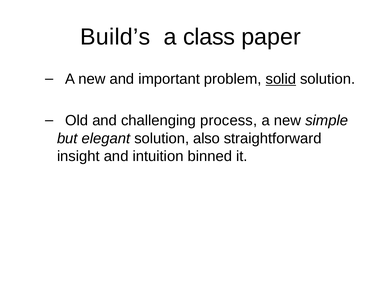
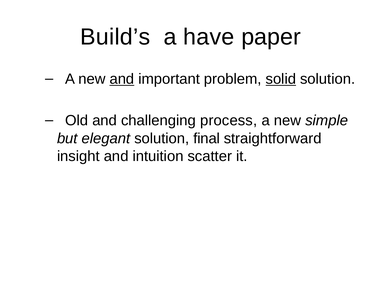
class: class -> have (209, 37)
and underline: none -> present (122, 79)
also: also -> final (207, 138)
binned: binned -> scatter (210, 156)
